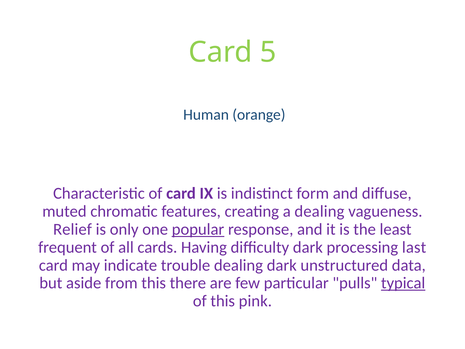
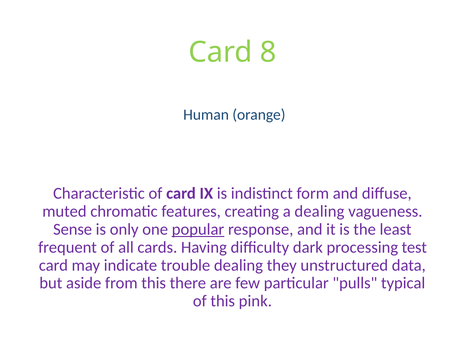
5: 5 -> 8 (268, 52)
Relief: Relief -> Sense (73, 229)
last: last -> test (414, 247)
dealing dark: dark -> they (282, 265)
typical underline: present -> none (403, 283)
